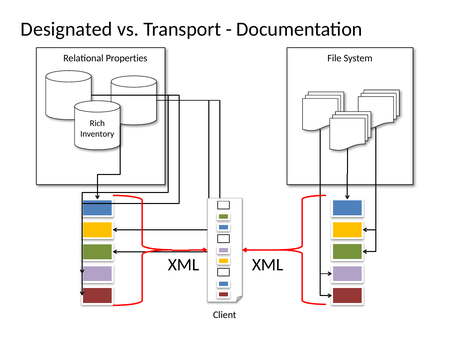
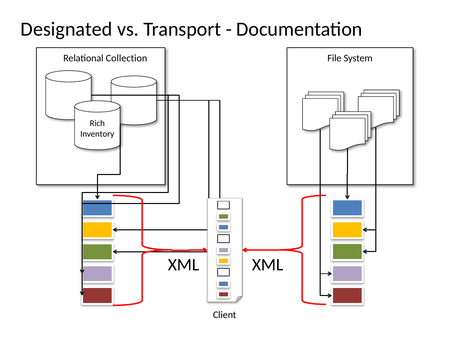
Properties: Properties -> Collection (127, 58)
